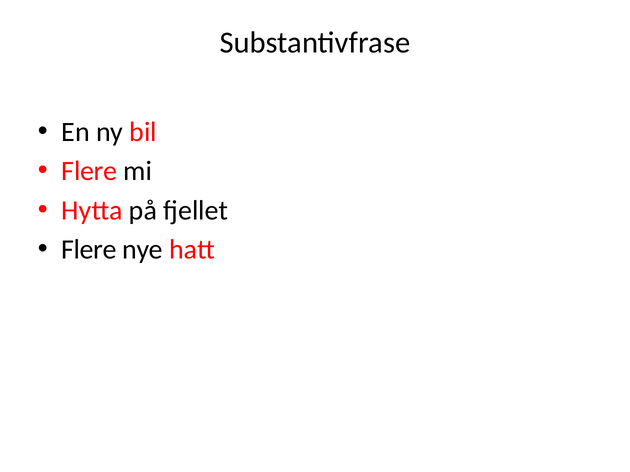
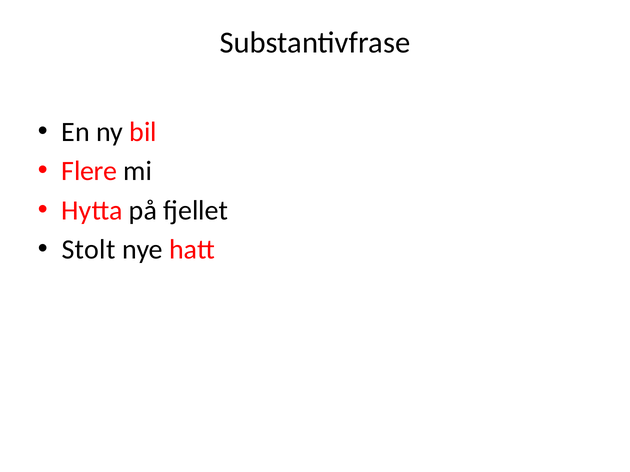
Flere: Flere -> Stolt (89, 250)
